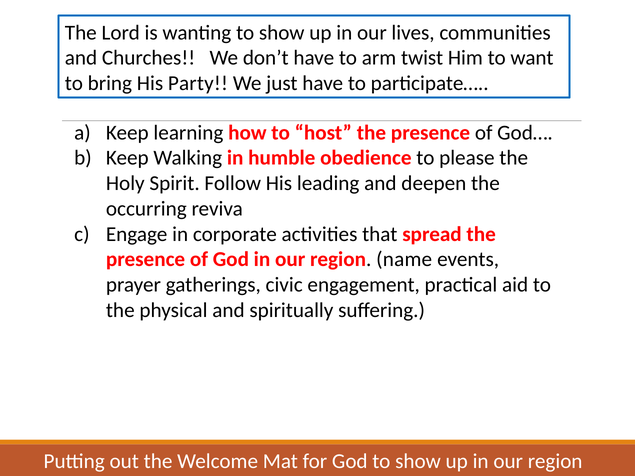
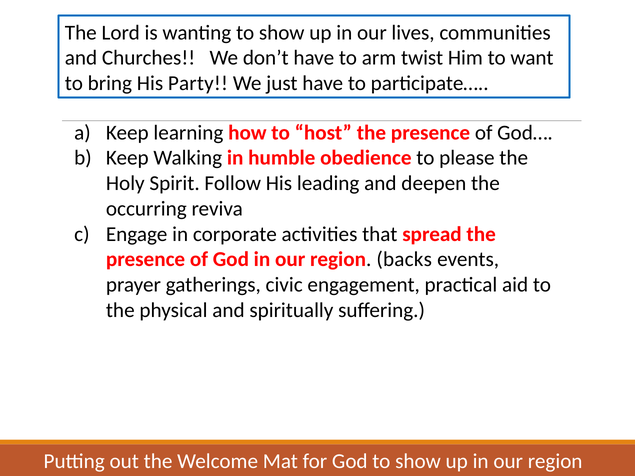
name: name -> backs (404, 260)
